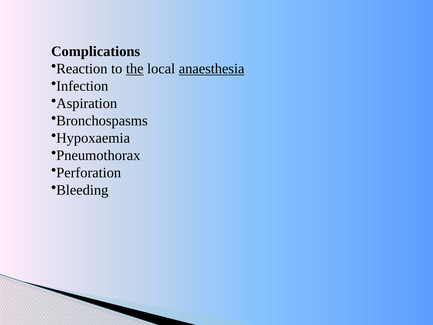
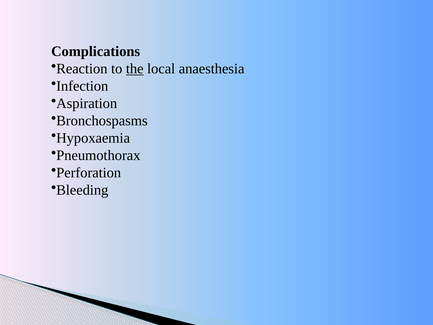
anaesthesia underline: present -> none (212, 69)
